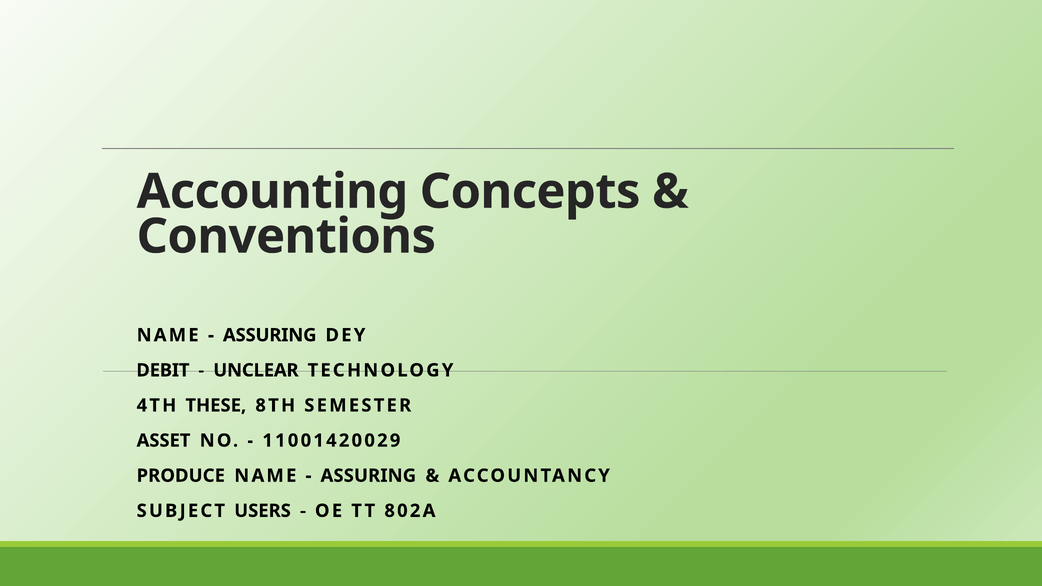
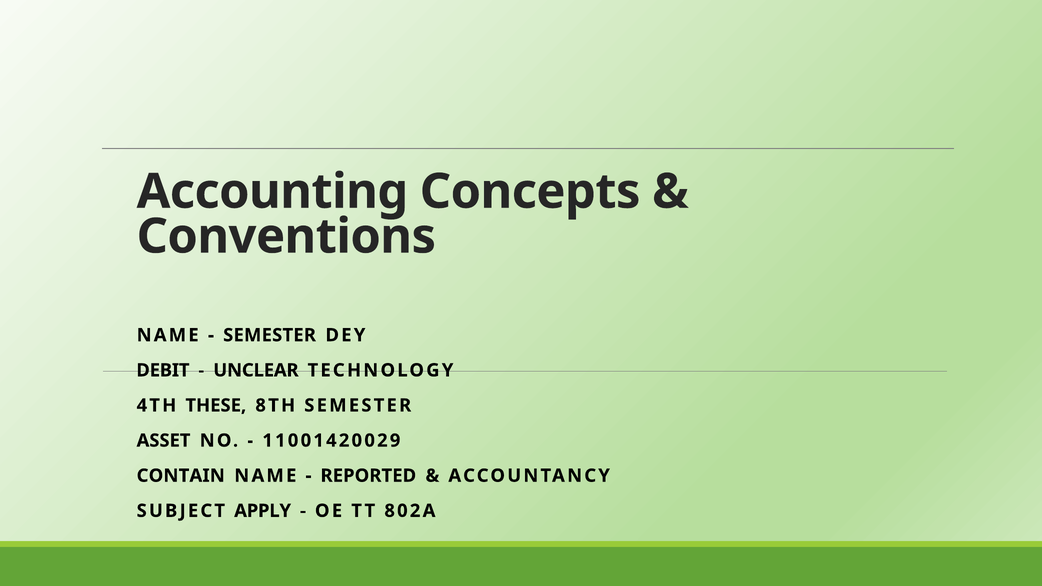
ASSURING: ASSURING -> SEMESTER (270, 335)
PRODUCE: PRODUCE -> CONTAIN (181, 476)
ASSURING: ASSURING -> REPORTED (368, 476)
USERS: USERS -> APPLY (263, 511)
